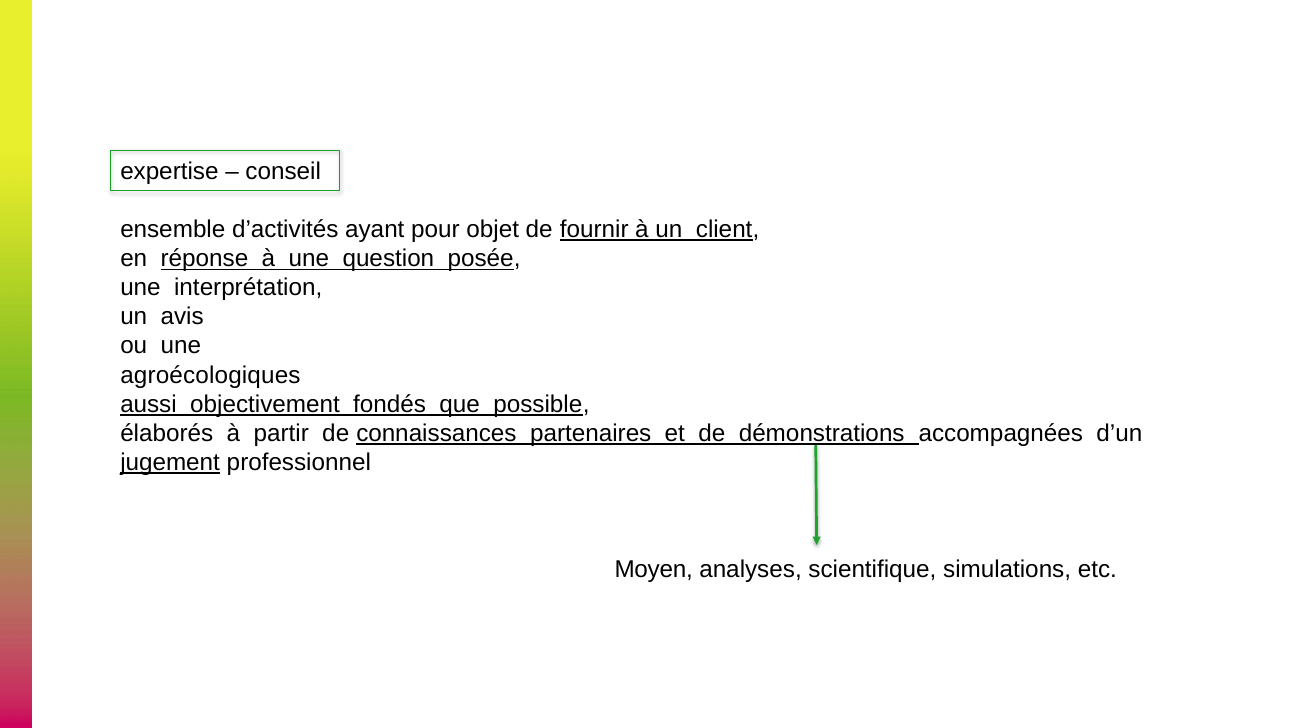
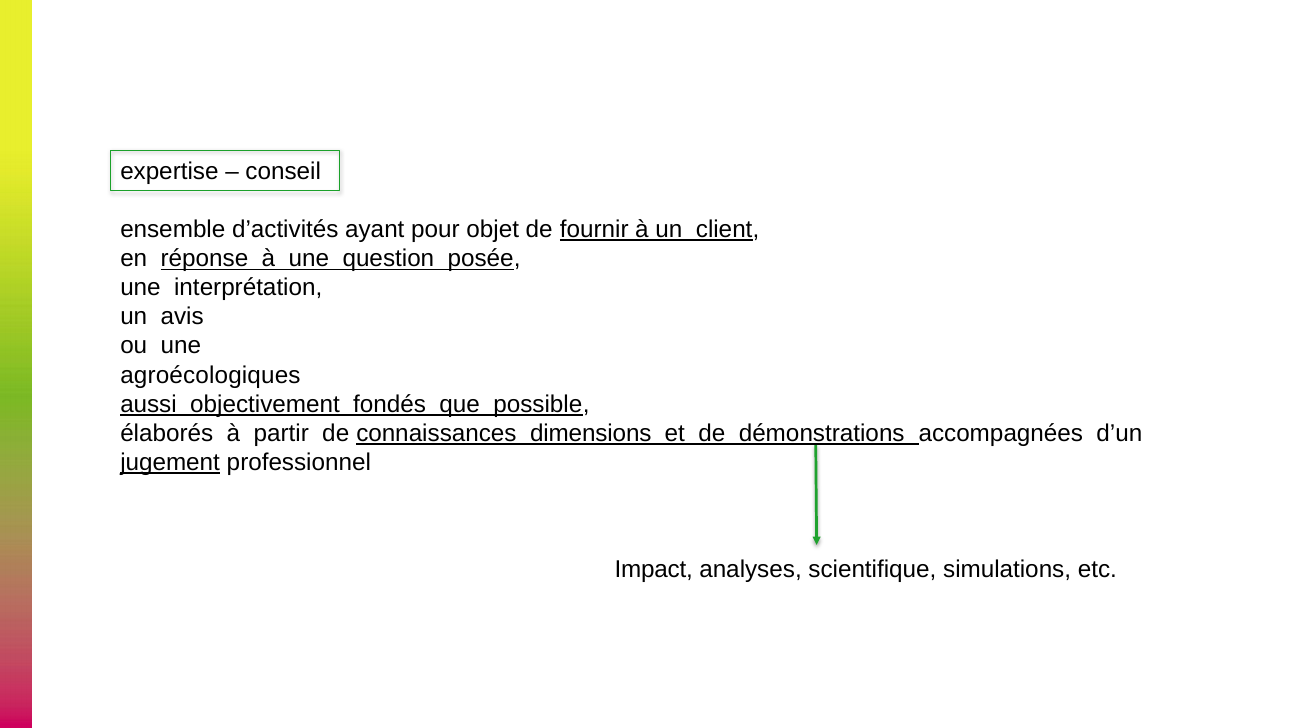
partenaires: partenaires -> dimensions (591, 433)
Moyen: Moyen -> Impact (654, 569)
